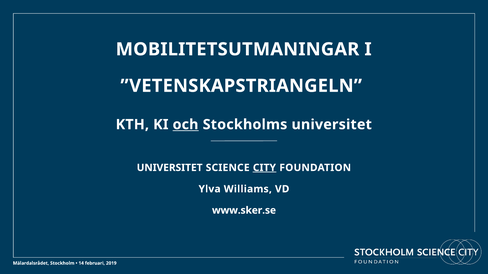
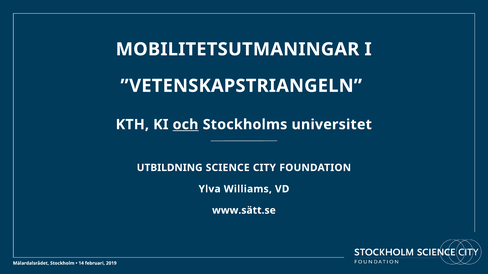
UNIVERSITET: UNIVERSITET -> UTBILDNING (170, 168)
CITY underline: present -> none (264, 168)
www.sker.se: www.sker.se -> www.sätt.se (244, 211)
